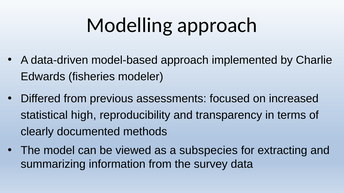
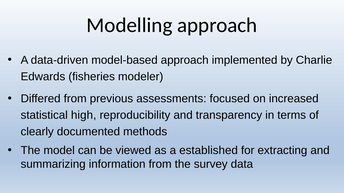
subspecies: subspecies -> established (209, 151)
